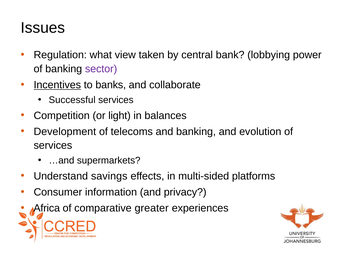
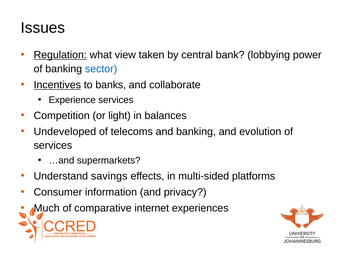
Regulation underline: none -> present (60, 55)
sector colour: purple -> blue (101, 69)
Successful: Successful -> Experience (72, 100)
Development: Development -> Undeveloped (65, 131)
Africa: Africa -> Much (47, 208)
greater: greater -> internet (152, 208)
